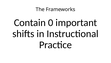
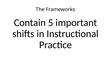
0: 0 -> 5 (51, 22)
